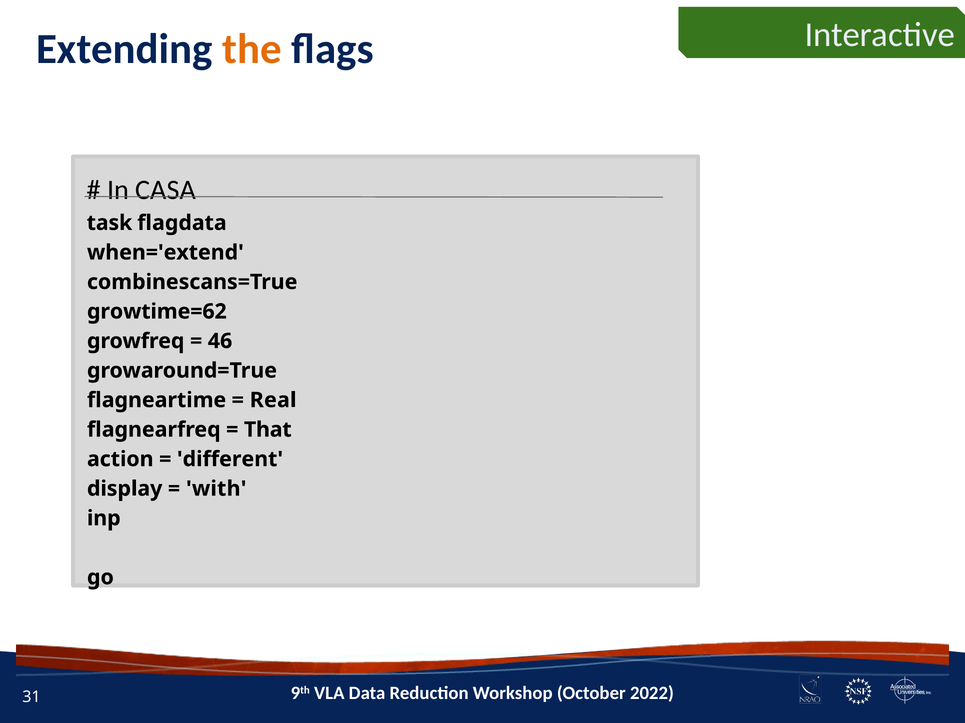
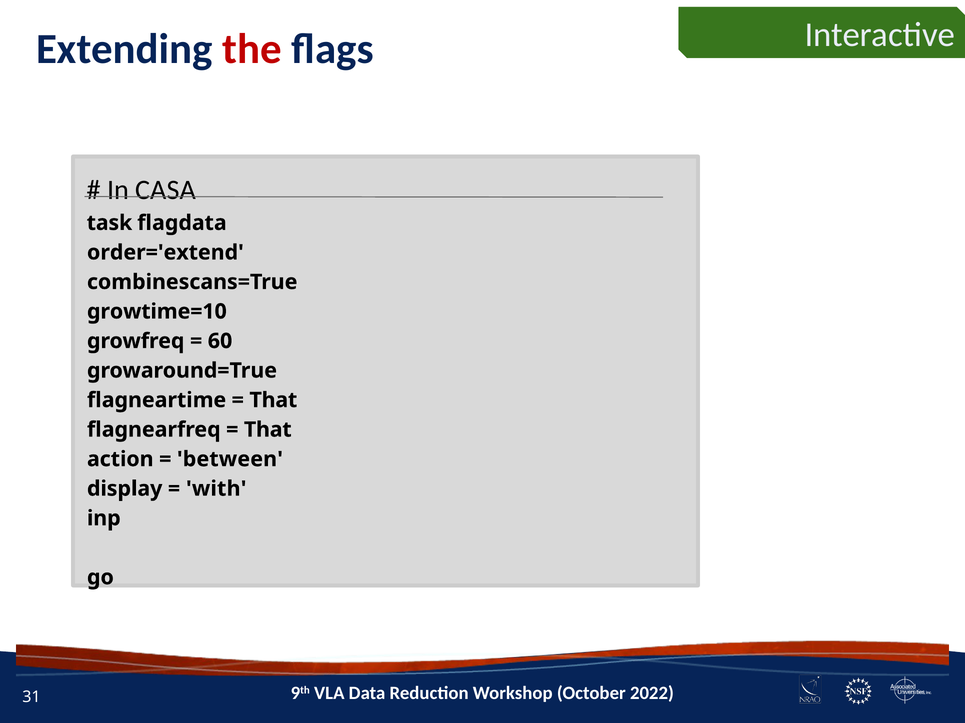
the colour: orange -> red (252, 49)
when='extend: when='extend -> order='extend (165, 253)
growtime=62: growtime=62 -> growtime=10 (157, 312)
46: 46 -> 60 (220, 341)
Real: Real -> That (273, 401)
different: different -> between (230, 460)
